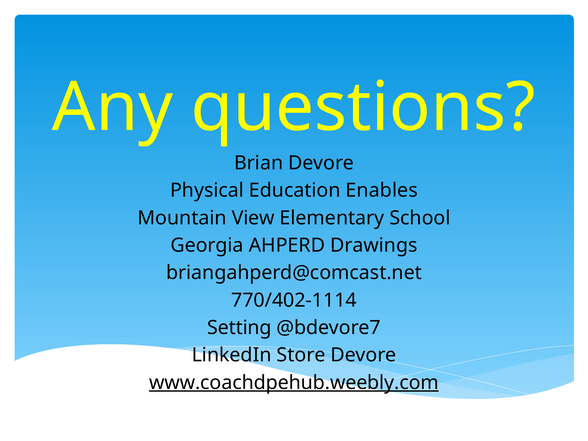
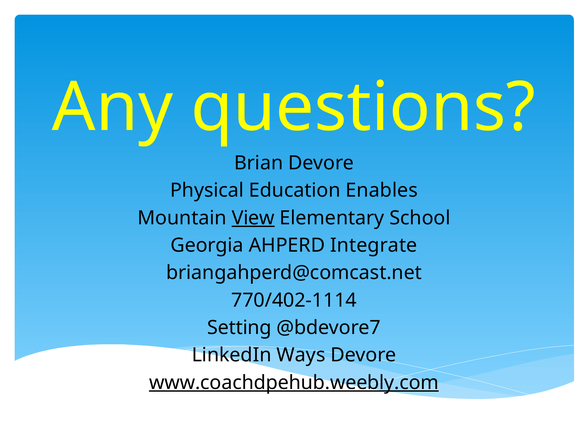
View underline: none -> present (253, 218)
Drawings: Drawings -> Integrate (374, 245)
Store: Store -> Ways (301, 355)
